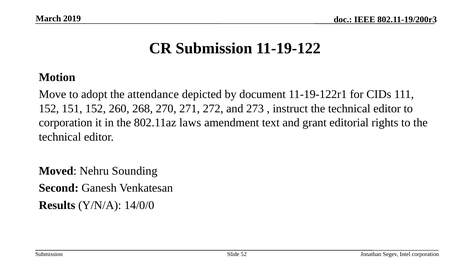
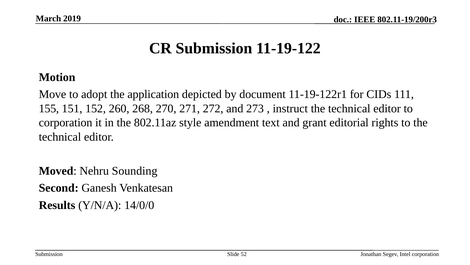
attendance: attendance -> application (153, 94)
152: 152 -> 155 (49, 108)
laws: laws -> style (190, 122)
